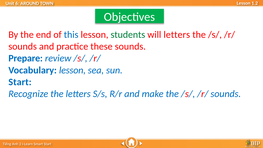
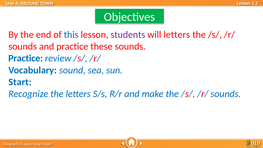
students colour: green -> purple (128, 35)
Prepare: Prepare -> Practice (26, 58)
Vocabulary lesson: lesson -> sound (72, 70)
